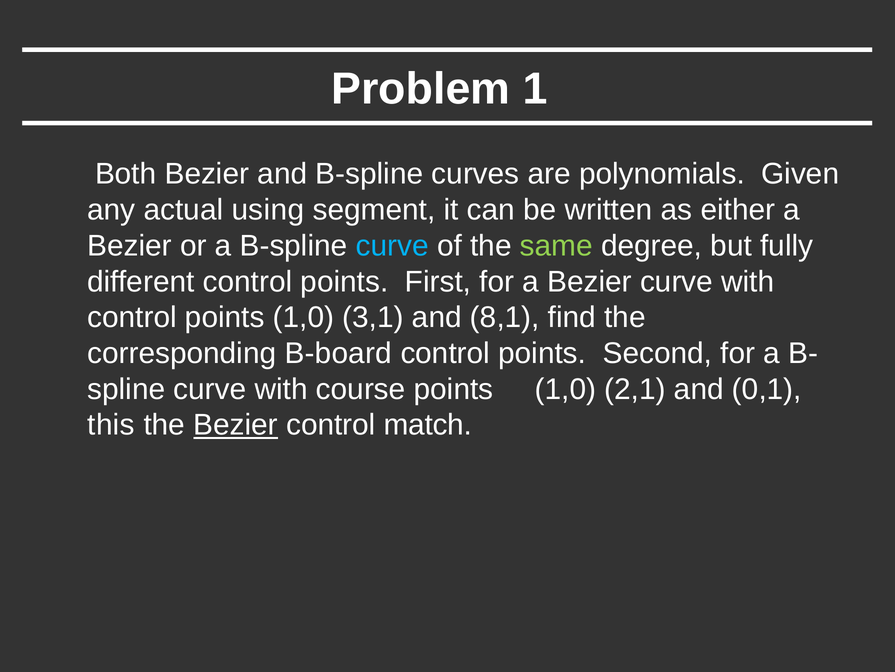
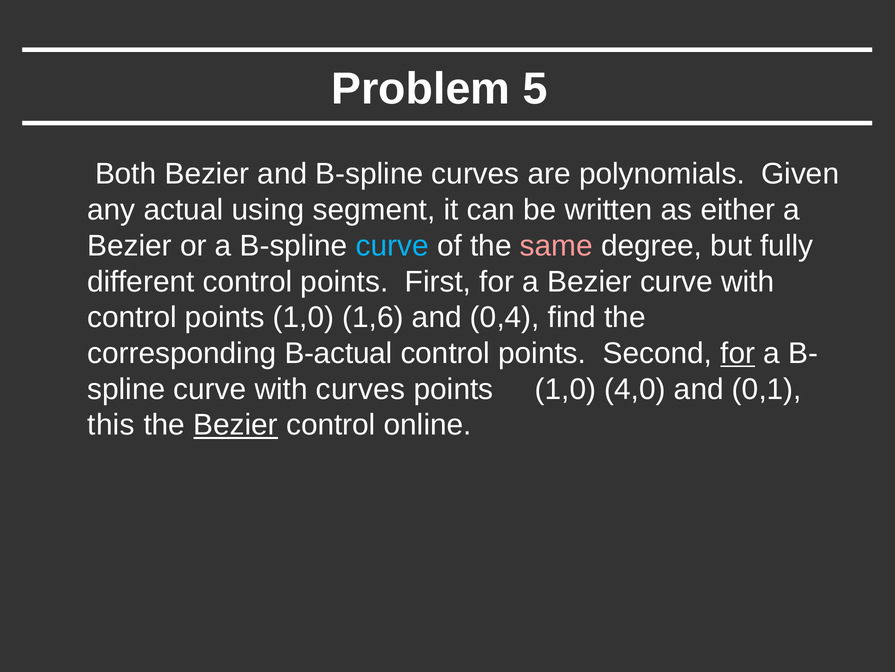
1: 1 -> 5 (535, 89)
same colour: light green -> pink (556, 246)
3,1: 3,1 -> 1,6 (373, 317)
8,1: 8,1 -> 0,4 (505, 317)
B-board: B-board -> B-actual (339, 353)
for underline: none -> present (738, 353)
with course: course -> curves (361, 389)
2,1: 2,1 -> 4,0 (635, 389)
match: match -> online (428, 425)
